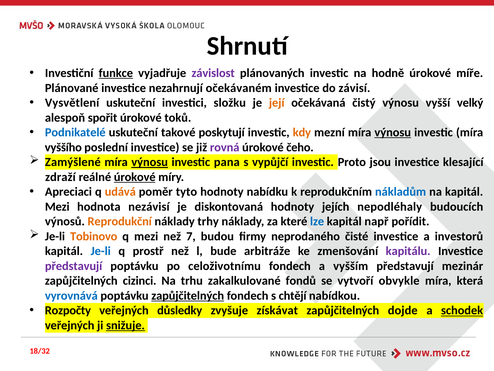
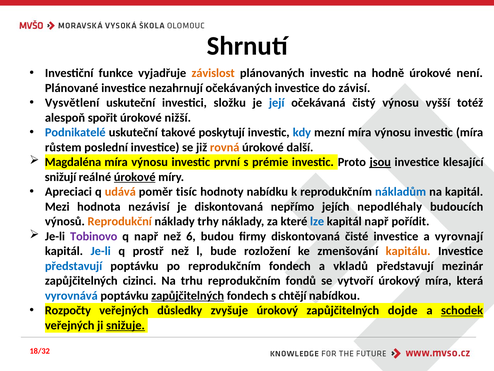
funkce underline: present -> none (116, 73)
závislost colour: purple -> orange (213, 73)
míře: míře -> není (470, 73)
očekávaném: očekávaném -> očekávaných (239, 88)
její colour: orange -> blue (277, 103)
velký: velký -> totéž (470, 103)
toků: toků -> nižší (178, 117)
kdy colour: orange -> blue (302, 132)
výnosu underline: present -> none (393, 132)
vyššího: vyššího -> růstem (63, 147)
rovná colour: purple -> orange (225, 147)
čeho: čeho -> další (300, 147)
Zamýšlené: Zamýšlené -> Magdaléna (73, 162)
výnosu underline: present -> none (150, 162)
pana: pana -> první (227, 162)
vypůjčí: vypůjčí -> prémie (270, 162)
jsou underline: none -> present (380, 162)
zdraží: zdraží -> snižují (61, 177)
tyto: tyto -> tisíc (186, 192)
diskontovaná hodnoty: hodnoty -> nepřímo (293, 206)
Tobinovo colour: orange -> purple (94, 236)
q mezi: mezi -> např (146, 236)
7: 7 -> 6 (191, 236)
firmy neprodaného: neprodaného -> diskontovaná (306, 236)
investorů: investorů -> vyrovnají (459, 236)
arbitráže: arbitráže -> rozložení (267, 251)
kapitálu colour: purple -> orange (408, 251)
představují colour: purple -> blue (74, 266)
po celoživotnímu: celoživotnímu -> reprodukčním (225, 266)
vyšším: vyšším -> vkladů (351, 266)
trhu zakalkulované: zakalkulované -> reprodukčním (244, 280)
vytvoří obvykle: obvykle -> úrokový (399, 280)
zvyšuje získávat: získávat -> úrokový (277, 310)
